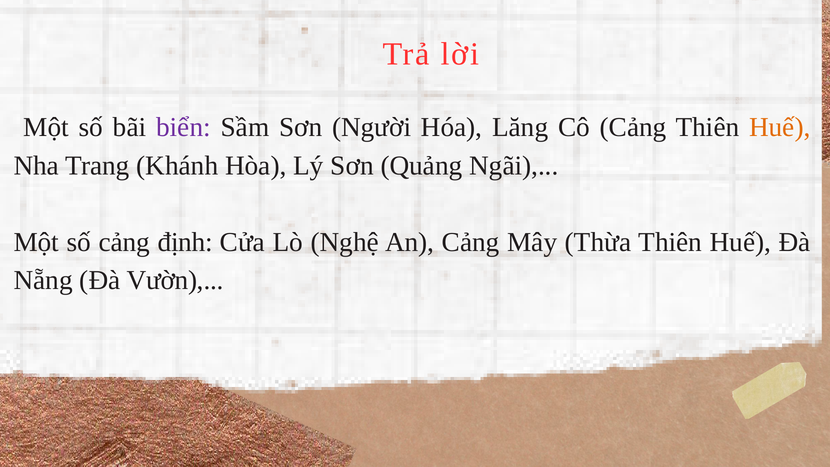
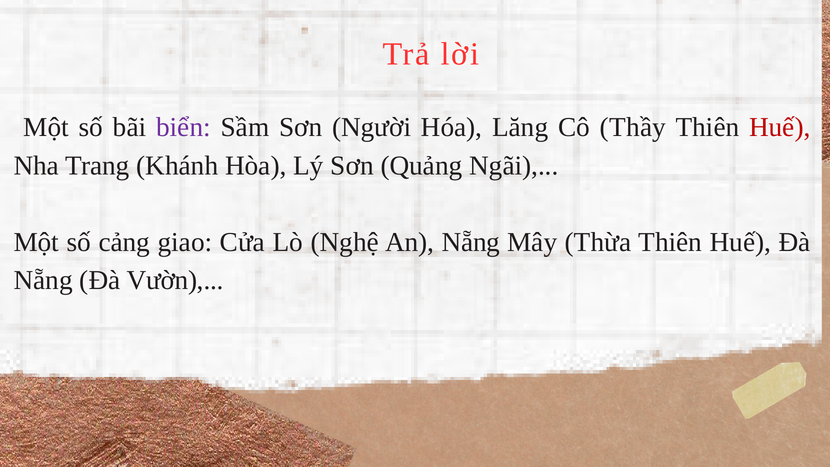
Cô Cảng: Cảng -> Thầy (633, 127)
Huế colour: orange -> red (780, 127)
định: định -> giao (185, 242)
An Cảng: Cảng -> Nẵng (471, 242)
